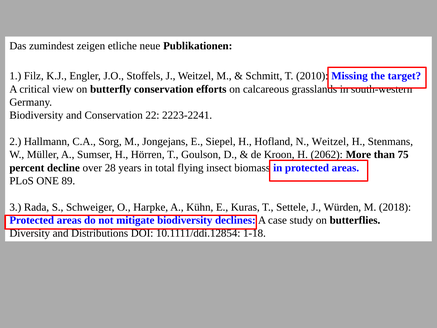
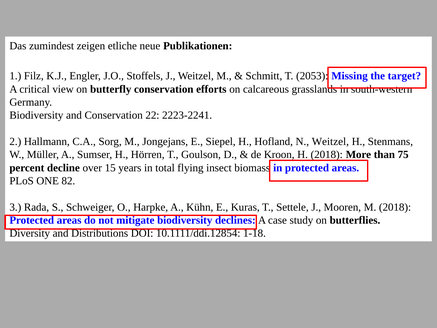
2010: 2010 -> 2053 (312, 76)
H 2062: 2062 -> 2018 (327, 155)
28: 28 -> 15 (110, 168)
89: 89 -> 82 (68, 181)
Würden: Würden -> Mooren (342, 207)
